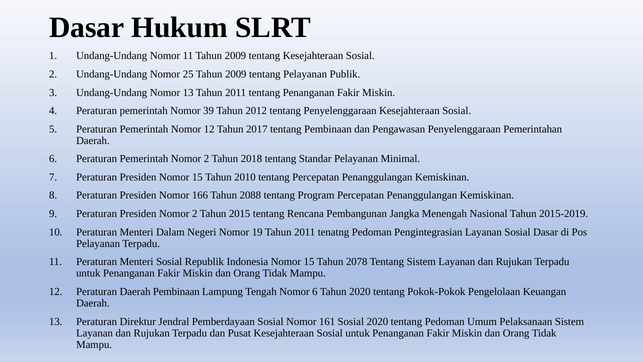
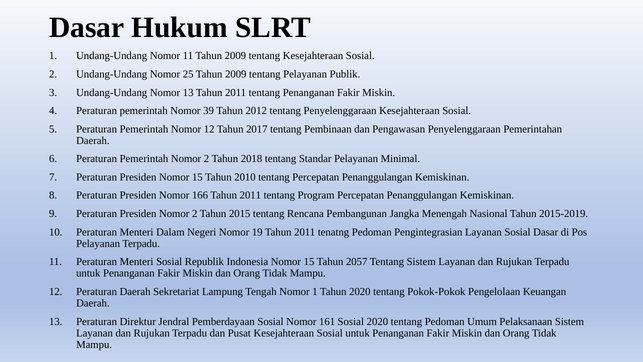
166 Tahun 2088: 2088 -> 2011 (250, 195)
2078: 2078 -> 2057 (357, 262)
Daerah Pembinaan: Pembinaan -> Sekretariat (176, 291)
Nomor 6: 6 -> 1 (315, 291)
